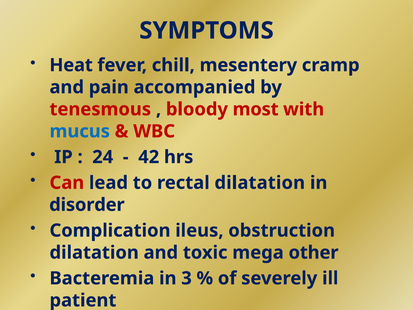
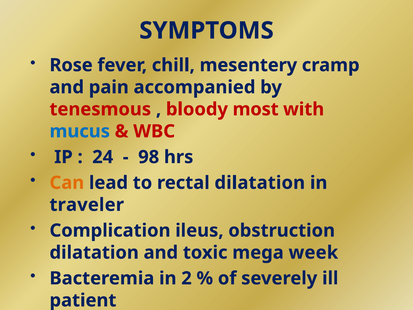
Heat: Heat -> Rose (71, 65)
42: 42 -> 98 (149, 157)
Can colour: red -> orange (67, 183)
disorder: disorder -> traveler (87, 205)
other: other -> week (313, 252)
3: 3 -> 2 (187, 278)
